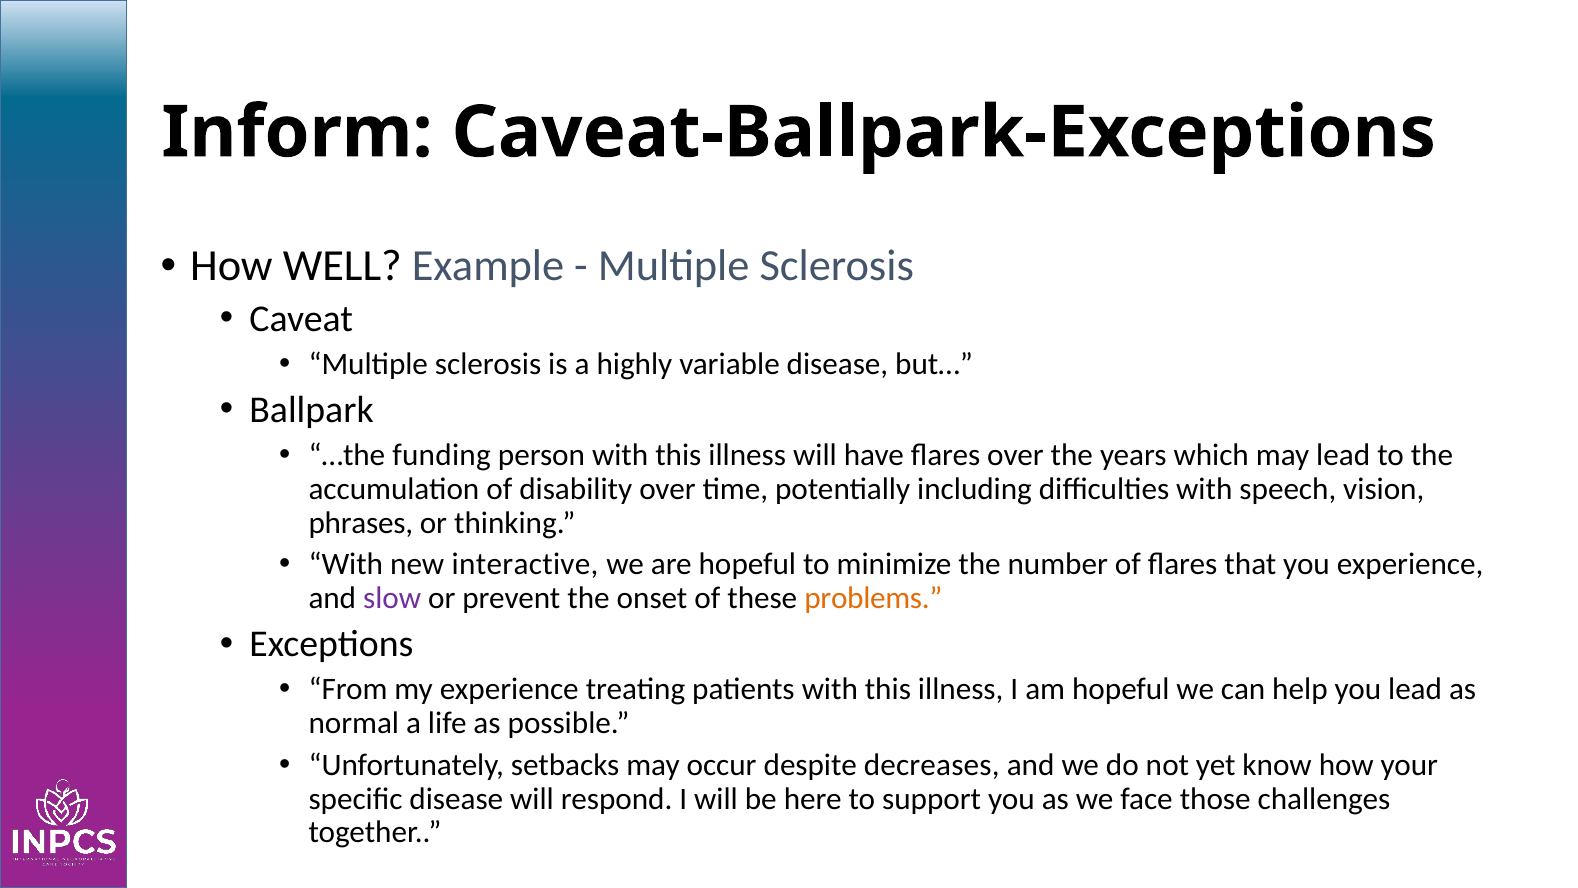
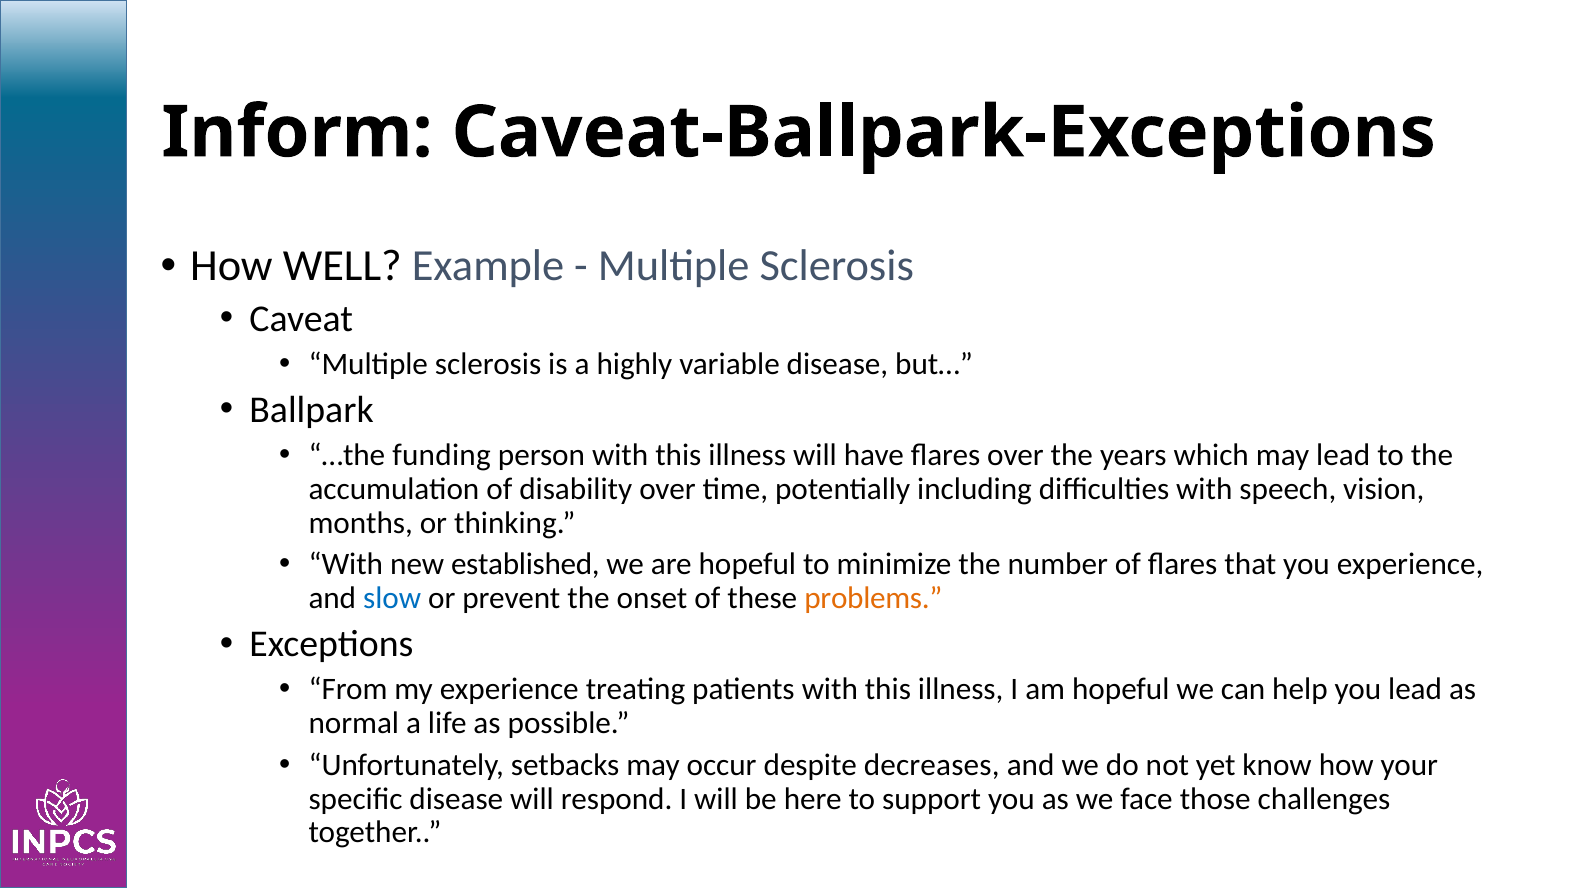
phrases: phrases -> months (361, 523)
interactive: interactive -> established (525, 564)
slow colour: purple -> blue (392, 598)
